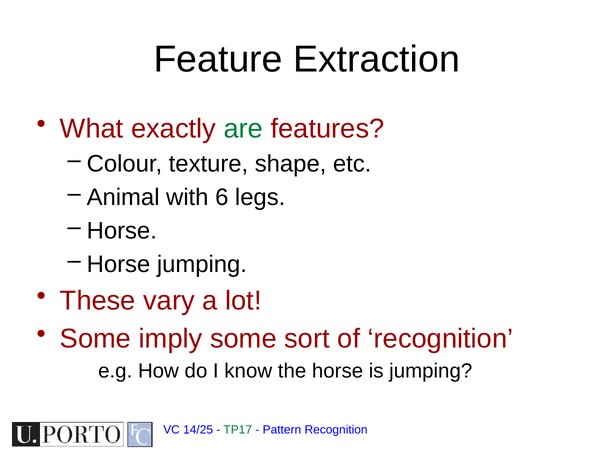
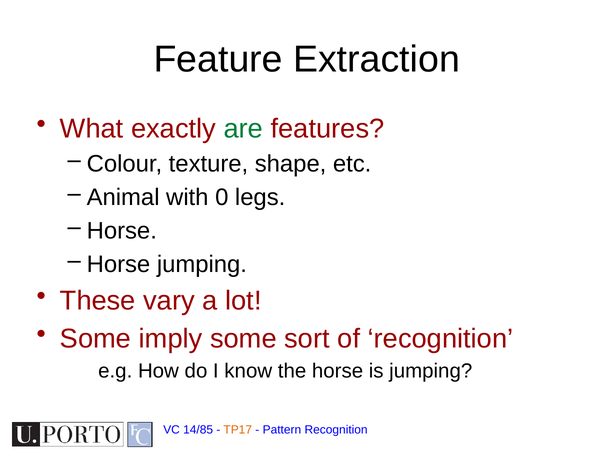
6: 6 -> 0 (222, 198)
14/25: 14/25 -> 14/85 (198, 430)
TP17 colour: green -> orange (238, 430)
